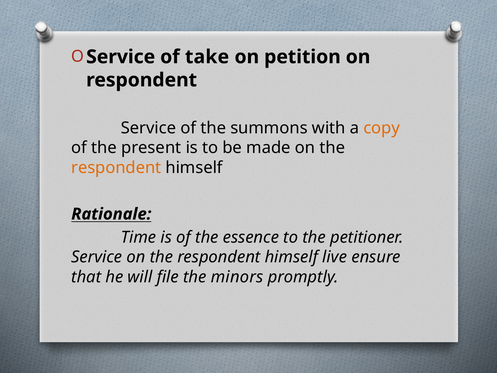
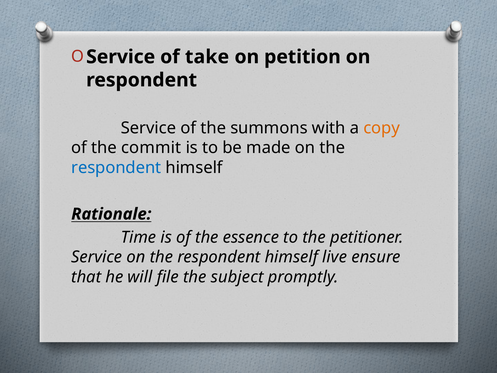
present: present -> commit (151, 148)
respondent colour: orange -> blue (116, 168)
minors: minors -> subject (237, 277)
